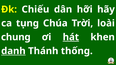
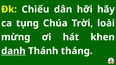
chung: chung -> mừng (16, 37)
hát underline: present -> none (71, 37)
thống: thống -> tháng (77, 51)
